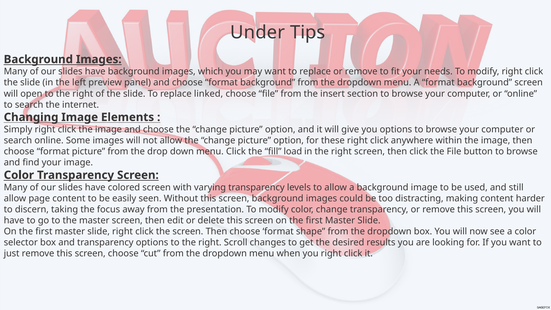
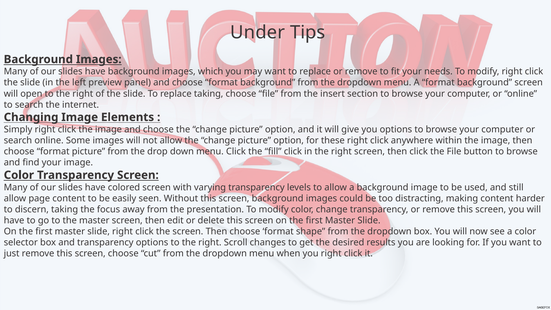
replace linked: linked -> taking (209, 94)
fill load: load -> click (293, 151)
